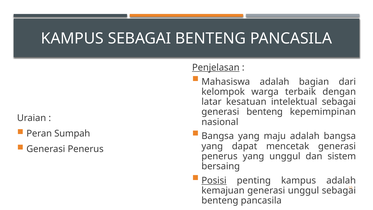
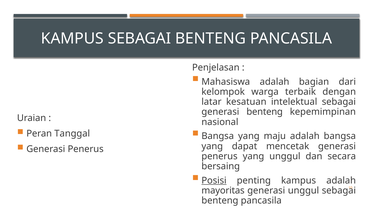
Penjelasan underline: present -> none (216, 67)
Sumpah: Sumpah -> Tanggal (72, 133)
sistem: sistem -> secara (342, 156)
kemajuan: kemajuan -> mayoritas (223, 190)
